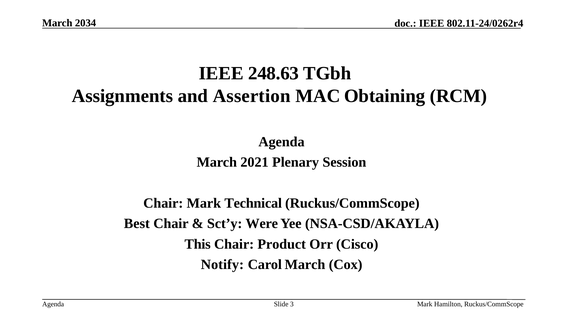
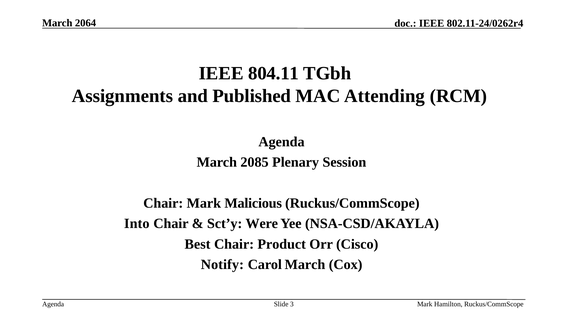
2034: 2034 -> 2064 (86, 23)
248.63: 248.63 -> 804.11 (274, 73)
Assertion: Assertion -> Published (252, 96)
Obtaining: Obtaining -> Attending (385, 96)
2021: 2021 -> 2085 (255, 162)
Technical: Technical -> Malicious (253, 203)
Best: Best -> Into (137, 223)
This: This -> Best (198, 244)
